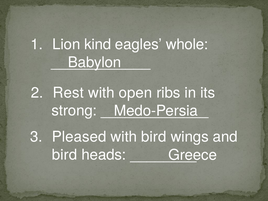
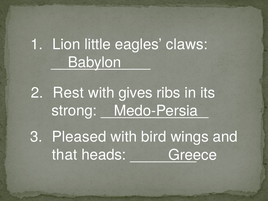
kind: kind -> little (98, 44)
whole: whole -> claws (187, 44)
open: open -> gives (136, 93)
bird: bird -> that (65, 155)
